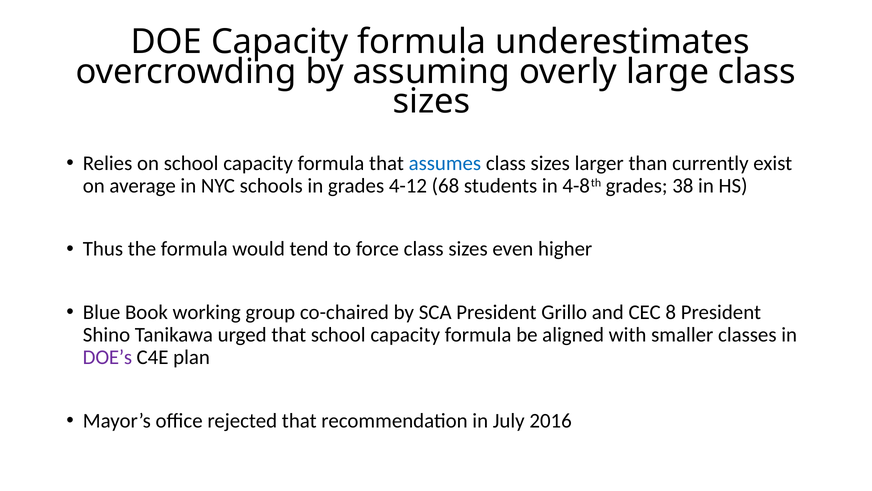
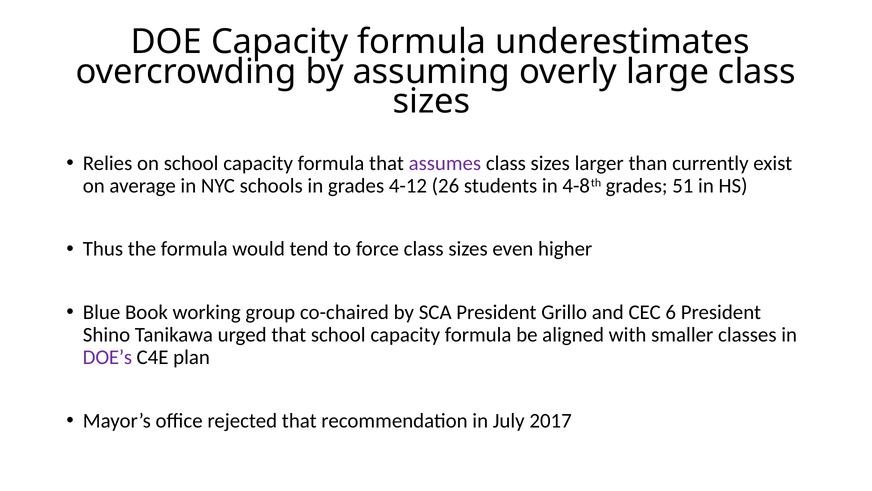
assumes colour: blue -> purple (445, 163)
68: 68 -> 26 (445, 186)
38: 38 -> 51 (683, 186)
8: 8 -> 6 (671, 312)
2016: 2016 -> 2017 (551, 420)
